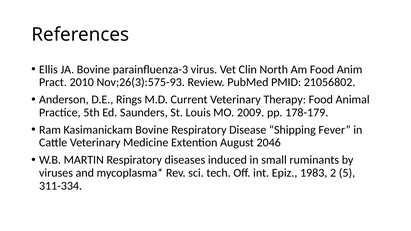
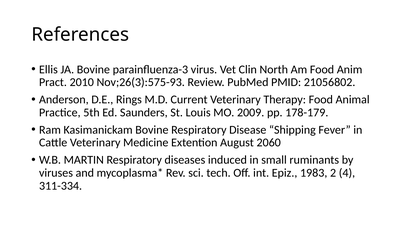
2046: 2046 -> 2060 (269, 143)
5: 5 -> 4 (347, 173)
